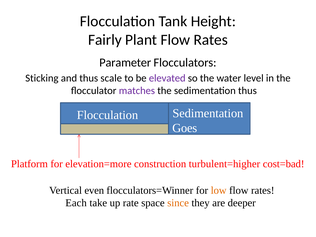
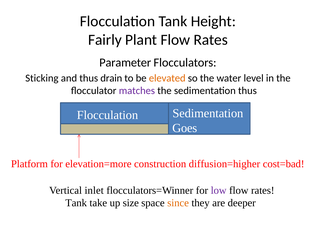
scale: scale -> drain (111, 78)
elevated colour: purple -> orange (167, 78)
turbulent=higher: turbulent=higher -> diffusion=higher (224, 164)
even: even -> inlet (94, 190)
low colour: orange -> purple (219, 190)
Each: Each -> Tank (76, 203)
rate: rate -> size (131, 203)
